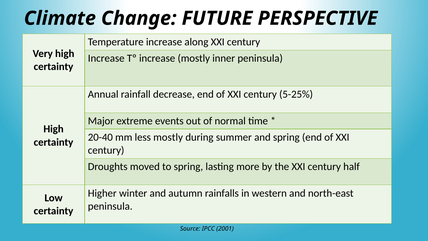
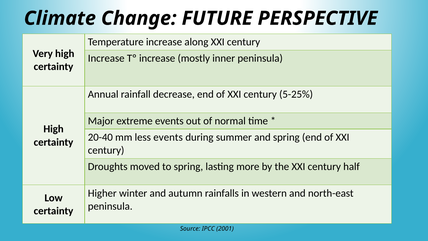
less mostly: mostly -> events (168, 137)
